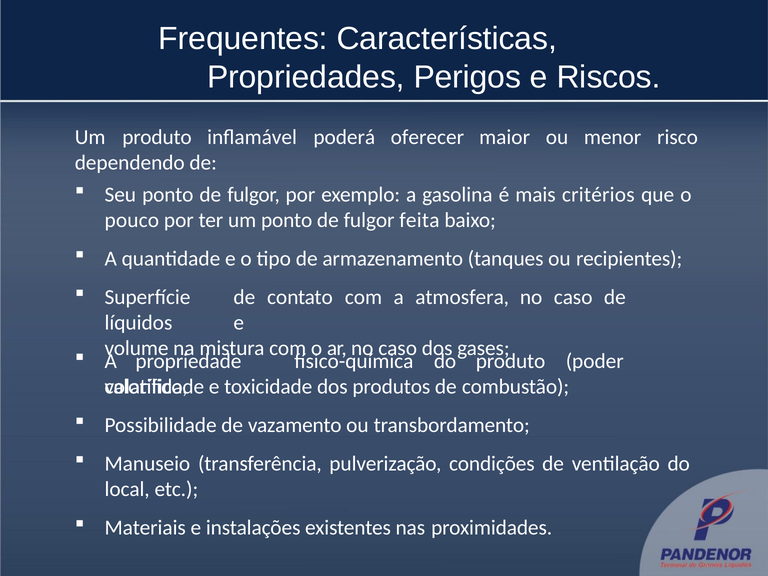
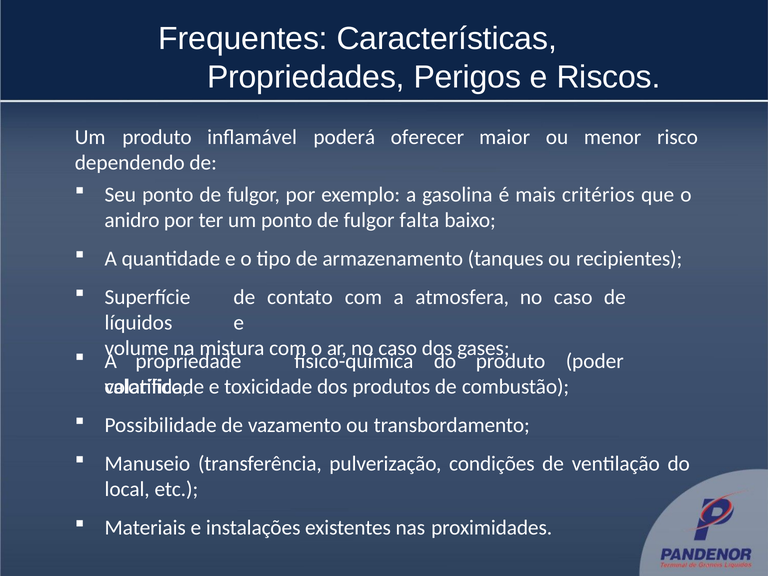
pouco: pouco -> anidro (132, 220)
feita: feita -> falta (419, 220)
